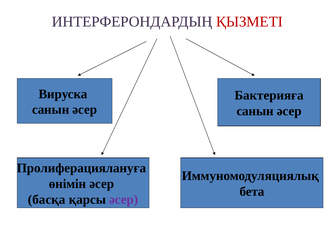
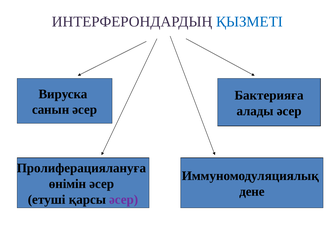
ҚЫЗМЕТІ colour: red -> blue (249, 22)
санын: санын -> алады (255, 111)
бета: бета -> дене (252, 191)
басқа: басқа -> етуші (47, 199)
